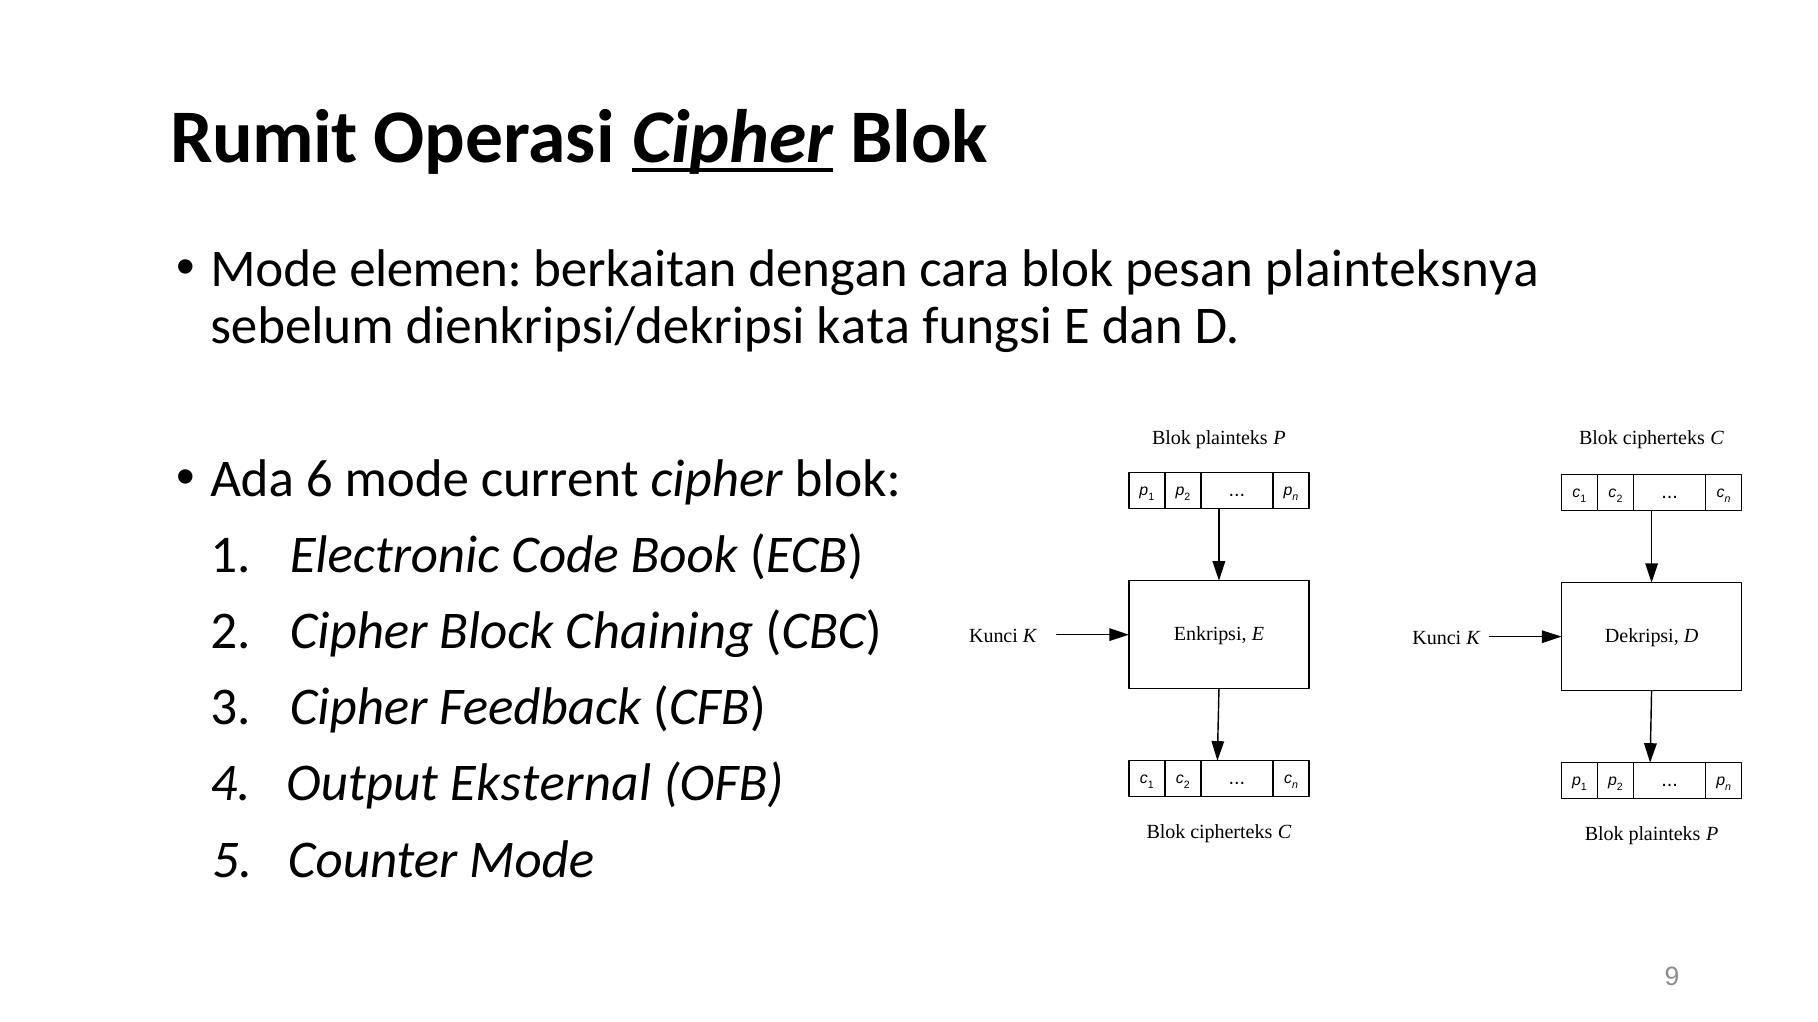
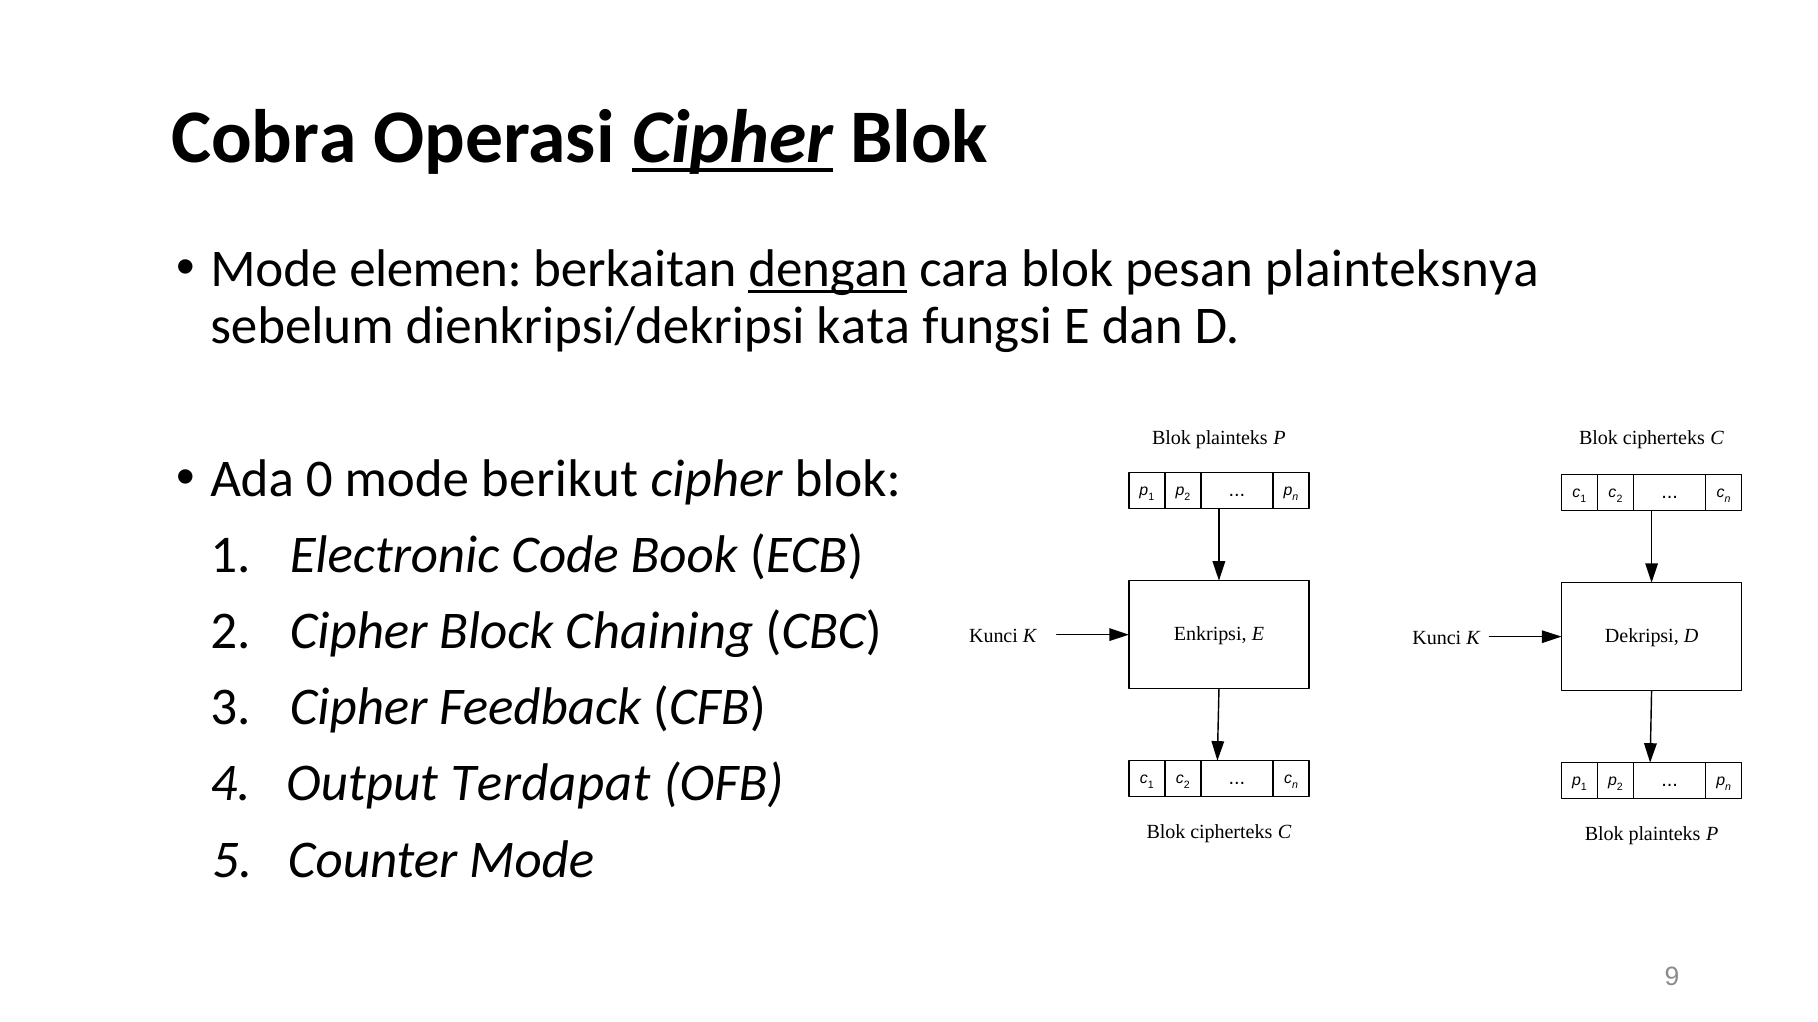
Rumit: Rumit -> Cobra (264, 138)
dengan underline: none -> present (828, 269)
6: 6 -> 0 (319, 479)
current: current -> berikut (560, 479)
Eksternal: Eksternal -> Terdapat (550, 784)
